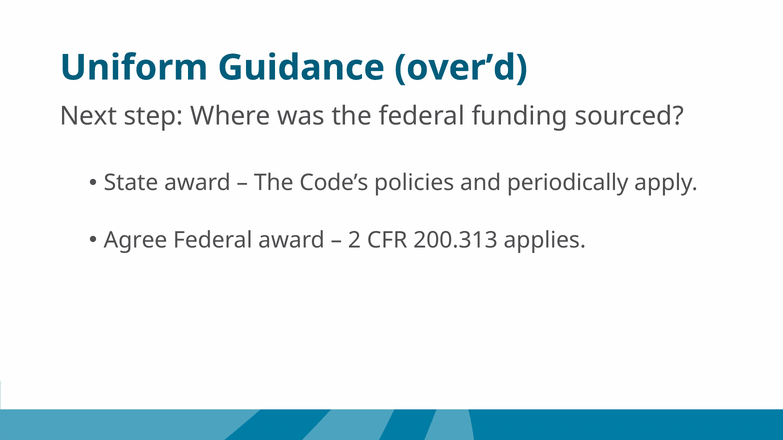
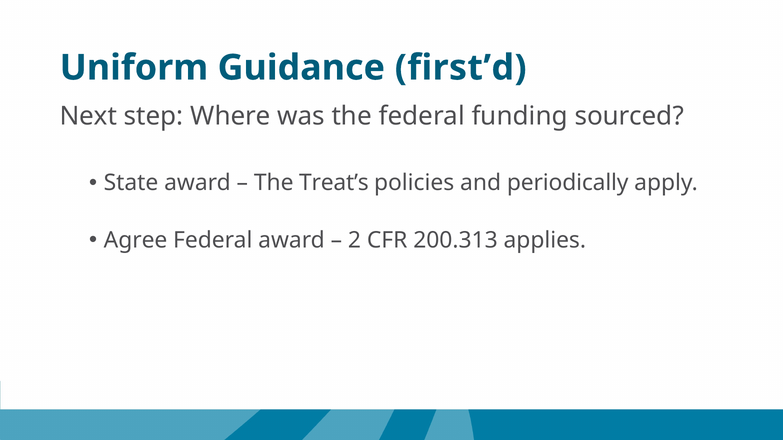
over’d: over’d -> first’d (461, 68)
Code’s: Code’s -> Treat’s (334, 183)
